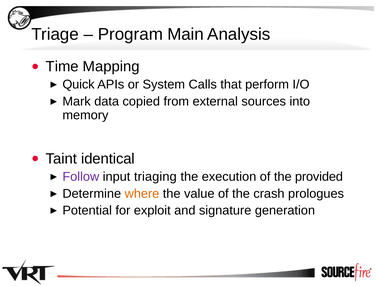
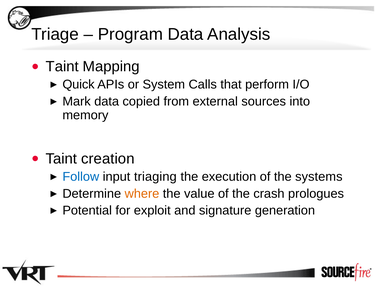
Program Main: Main -> Data (186, 34)
Time: Time -> Taint (62, 67)
identical: identical -> creation (108, 159)
Follow colour: purple -> blue (81, 177)
provided: provided -> systems (319, 177)
